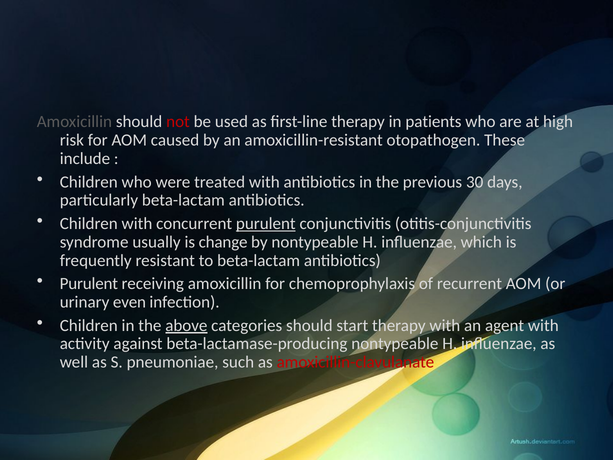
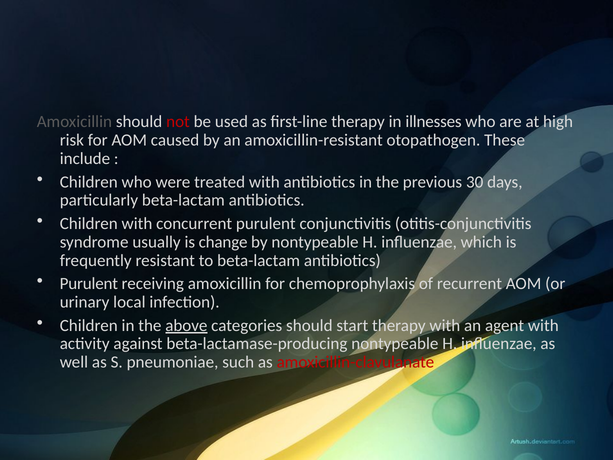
patients: patients -> illnesses (434, 122)
purulent underline: present -> none (266, 224)
even: even -> local (129, 302)
